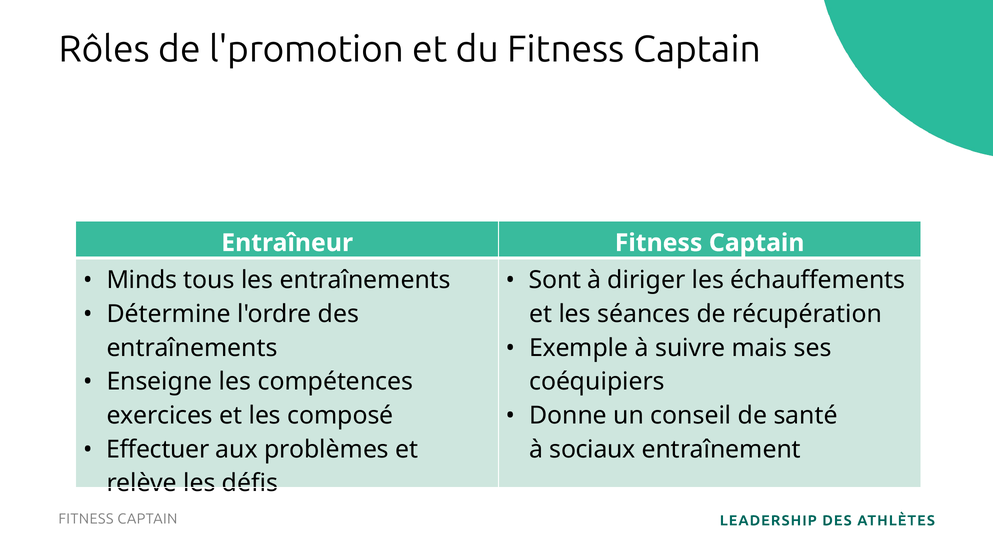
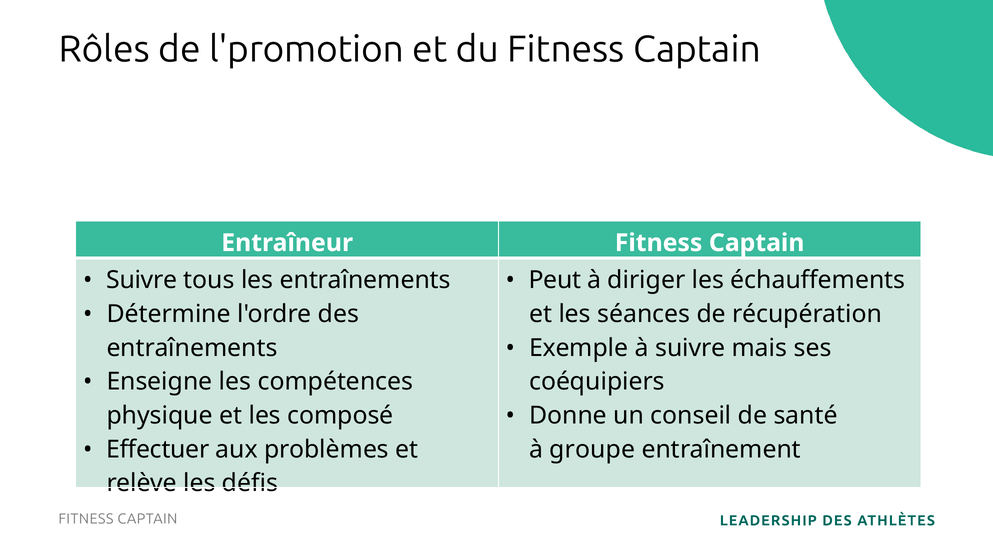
Minds: Minds -> Suivre (142, 280)
Sont: Sont -> Peut (555, 280)
exercices: exercices -> physique (160, 416)
sociaux: sociaux -> groupe (592, 450)
